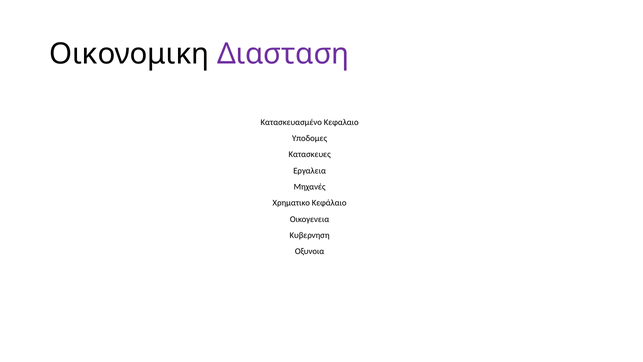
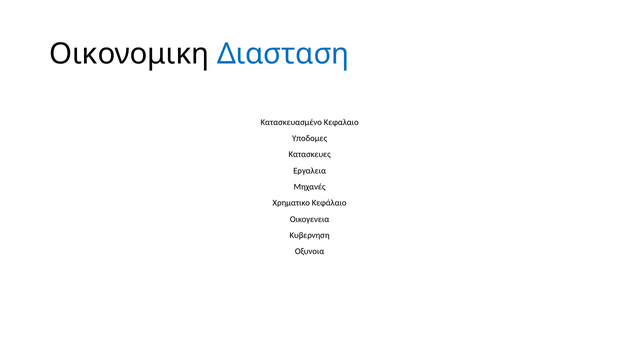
Διασταση colour: purple -> blue (283, 54)
